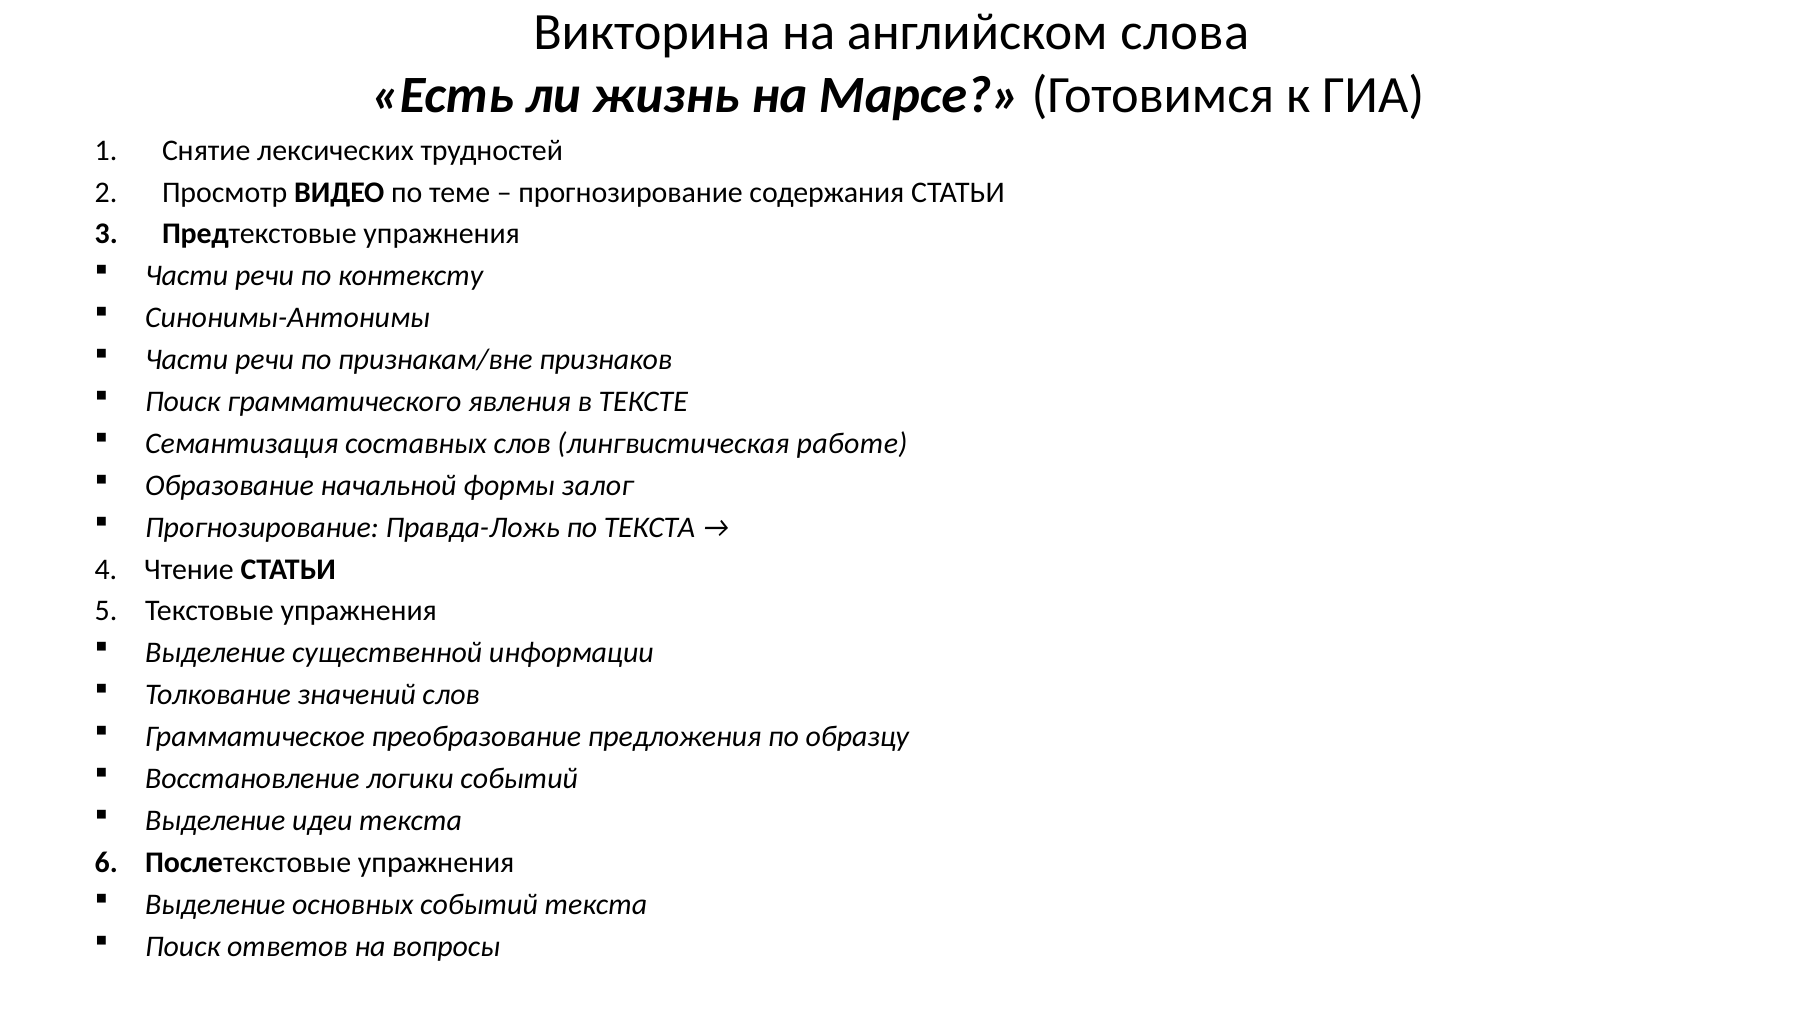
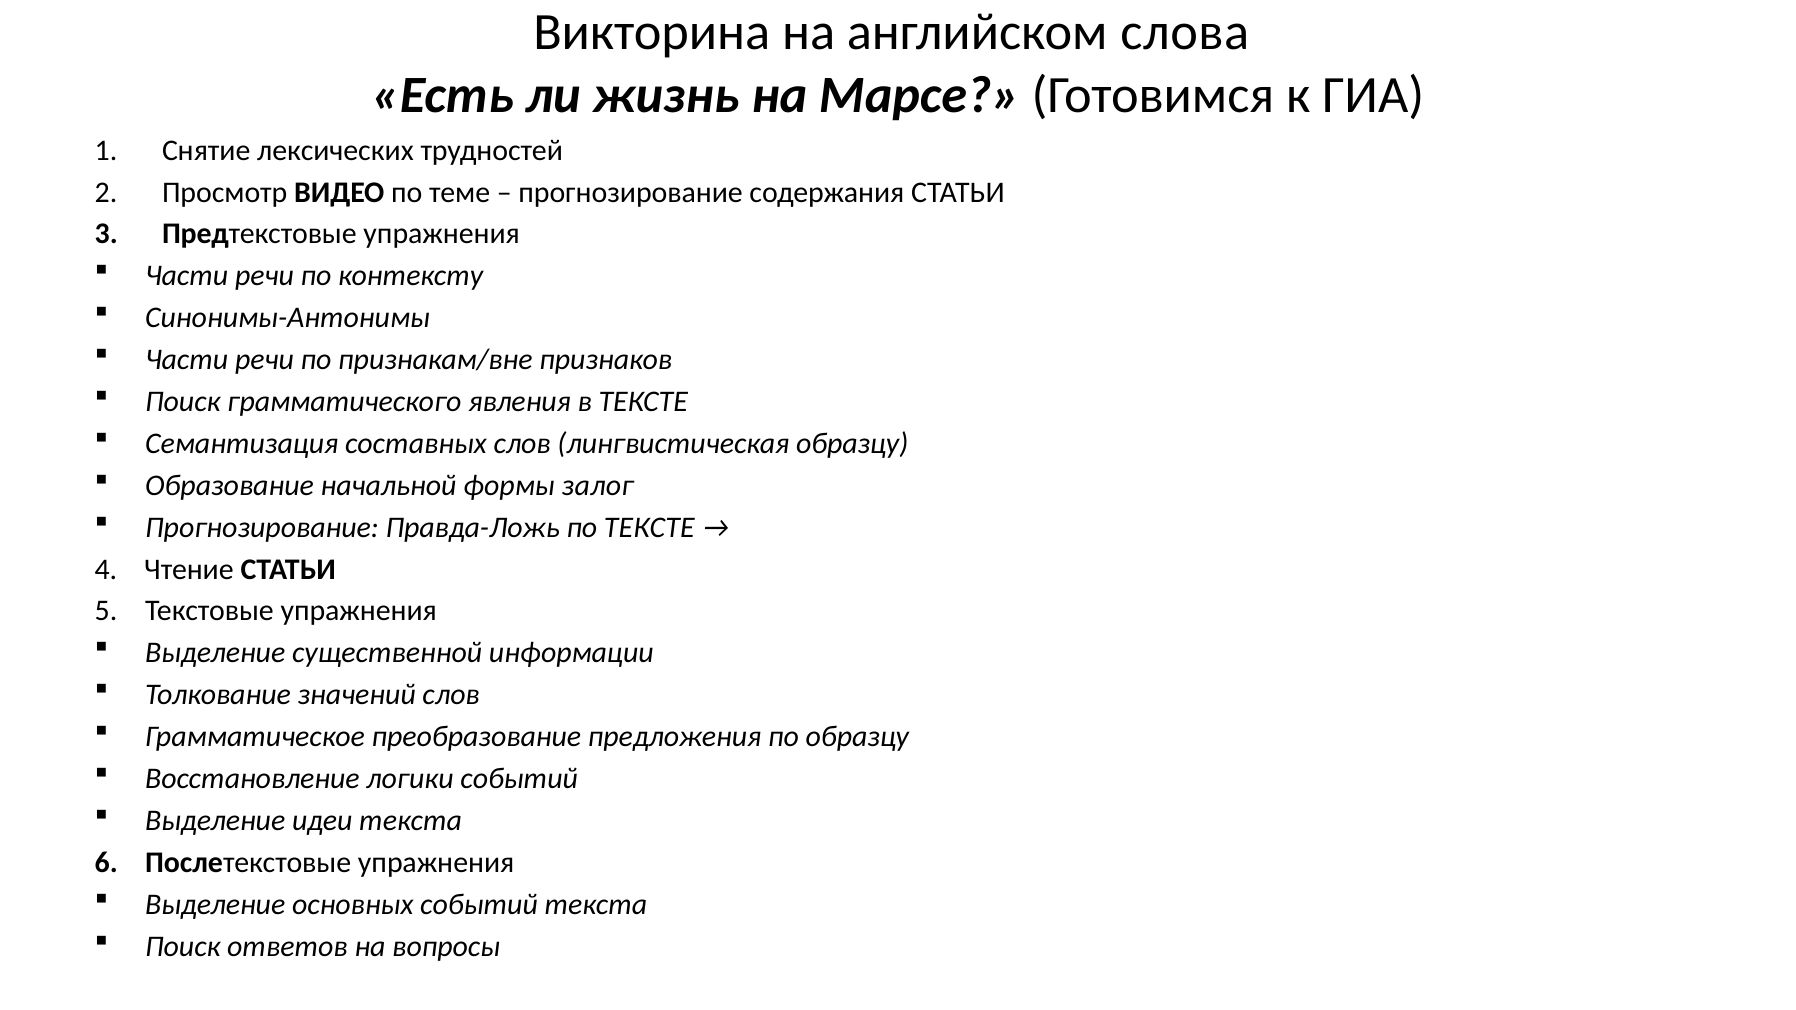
лингвистическая работе: работе -> образцу (852, 444)
по ТЕКСТА: ТЕКСТА -> ТЕКСТЕ (649, 527)
